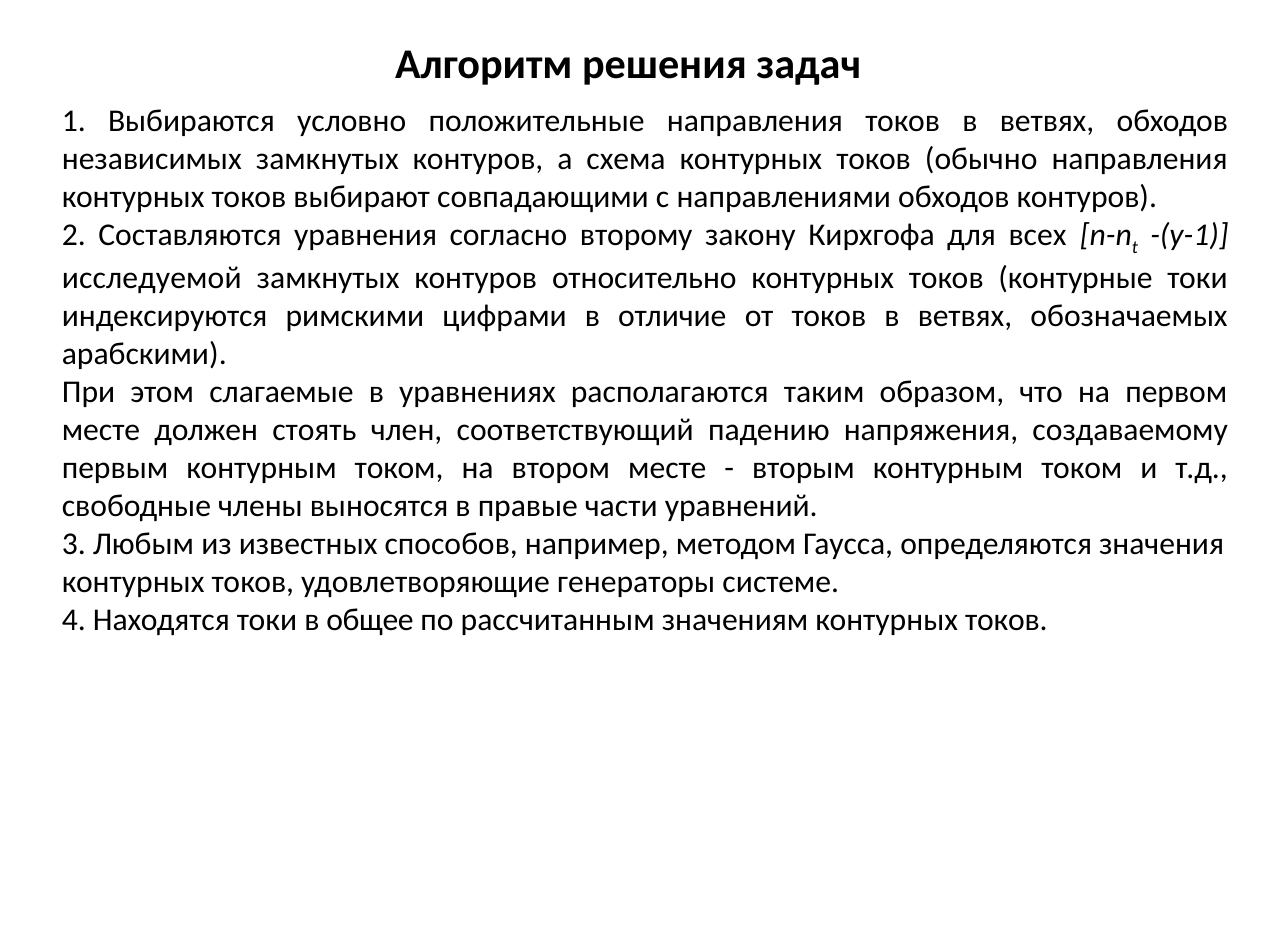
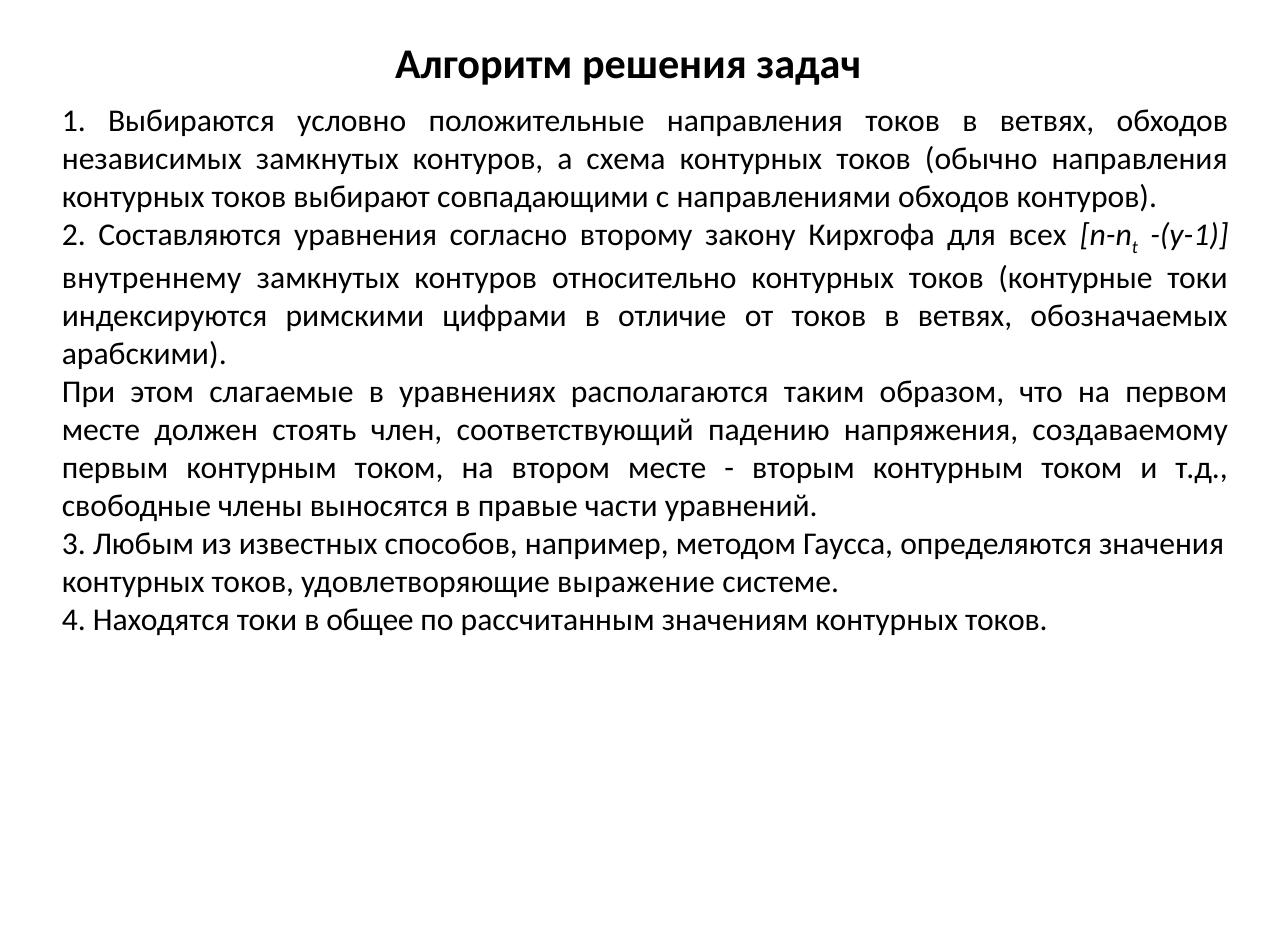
исследуемой: исследуемой -> внутреннему (152, 278)
генераторы: генераторы -> выражение (636, 582)
